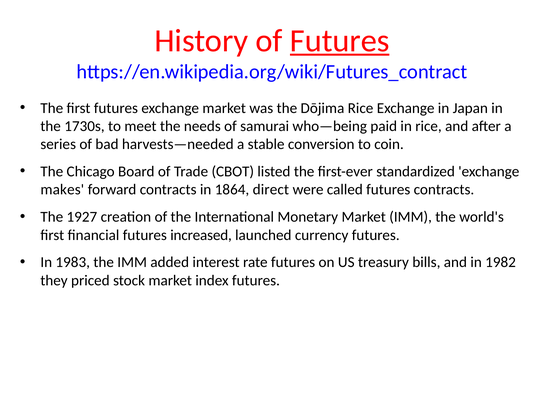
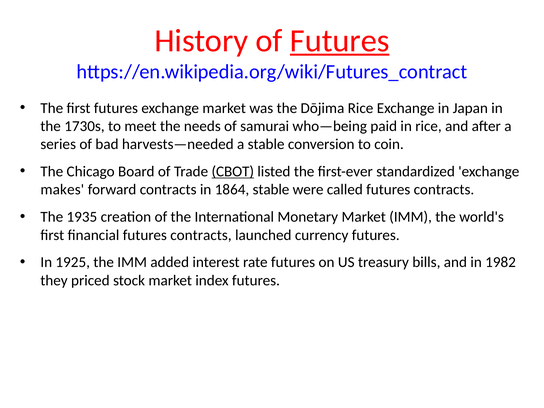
CBOT underline: none -> present (233, 172)
1864 direct: direct -> stable (271, 190)
1927: 1927 -> 1935 (82, 217)
financial futures increased: increased -> contracts (201, 235)
1983: 1983 -> 1925 (73, 262)
